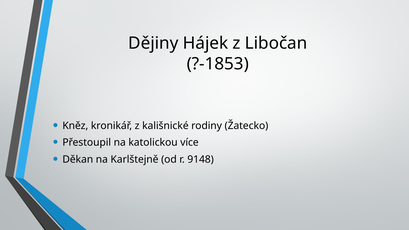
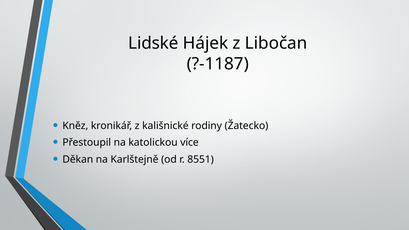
Dějiny: Dějiny -> Lidské (153, 43)
?-1853: ?-1853 -> ?-1187 (218, 64)
9148: 9148 -> 8551 (201, 159)
